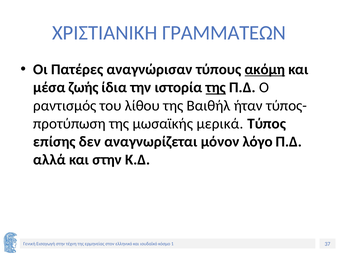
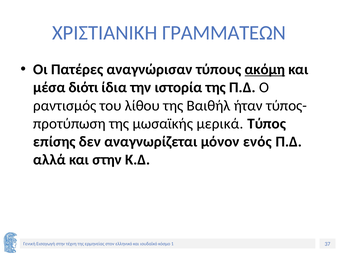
ζωής: ζωής -> διότι (84, 87)
της underline: present -> none (216, 87)
λόγο: λόγο -> ενός (257, 141)
